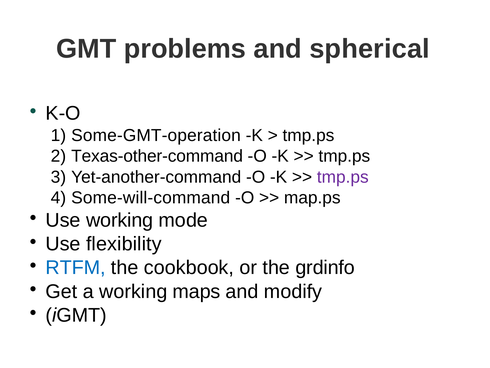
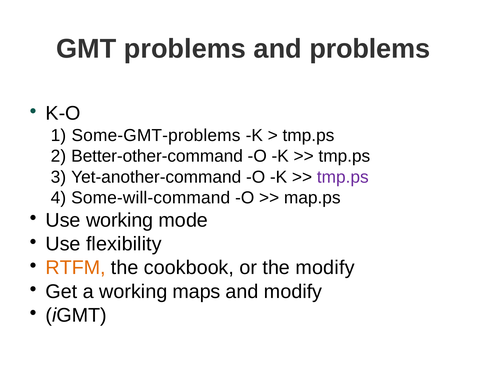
and spherical: spherical -> problems (370, 49)
Some-GMT-operation: Some-GMT-operation -> Some-GMT-problems (156, 135)
Texas-other-command: Texas-other-command -> Better-other-command (157, 156)
RTFM colour: blue -> orange (76, 267)
the grdinfo: grdinfo -> modify (325, 267)
